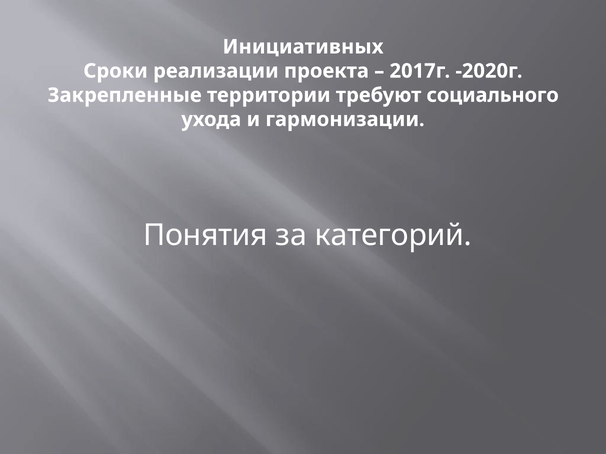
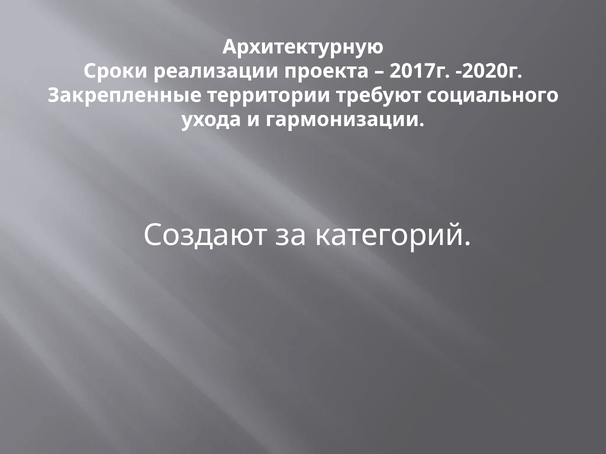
Инициативных: Инициативных -> Архитектурную (303, 47)
Понятия: Понятия -> Создают (205, 236)
